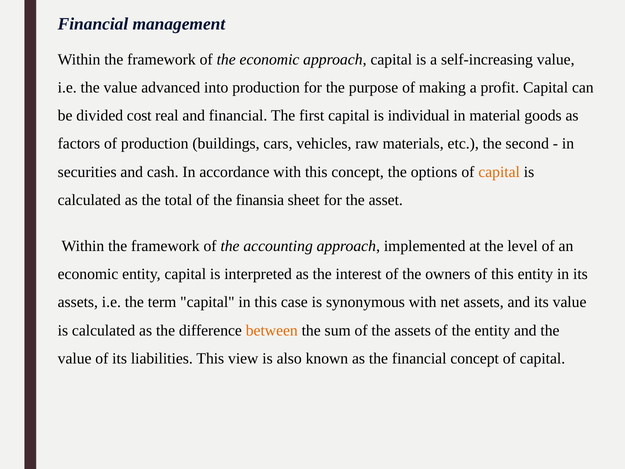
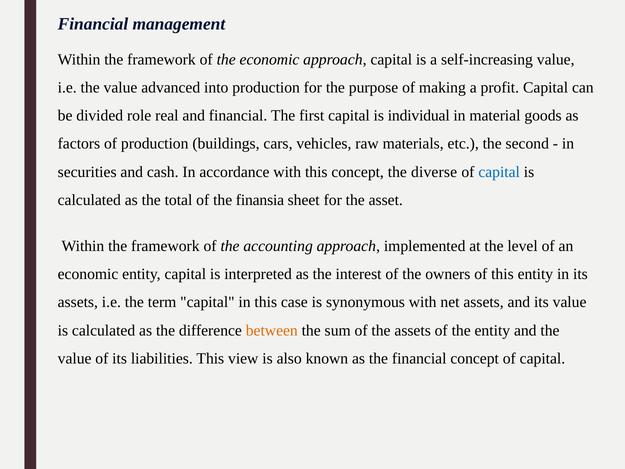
cost: cost -> role (139, 116)
options: options -> diverse (434, 172)
capital colour: orange -> blue (499, 172)
